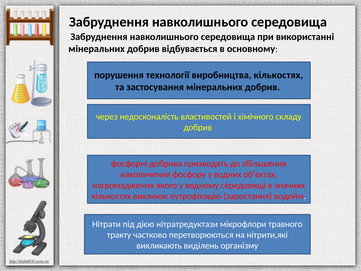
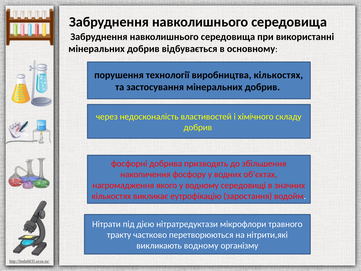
викликають виділень: виділень -> водному (201, 246)
